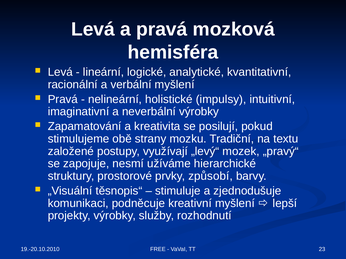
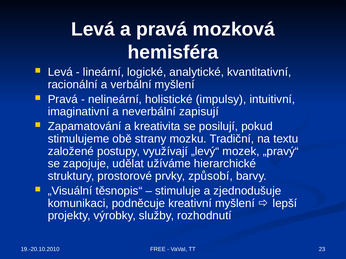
neverbální výrobky: výrobky -> zapisují (199, 112)
nesmí: nesmí -> udělat (128, 164)
